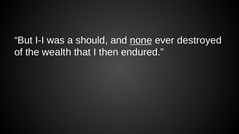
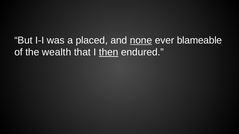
should: should -> placed (92, 40)
destroyed: destroyed -> blameable (199, 40)
then underline: none -> present (109, 52)
